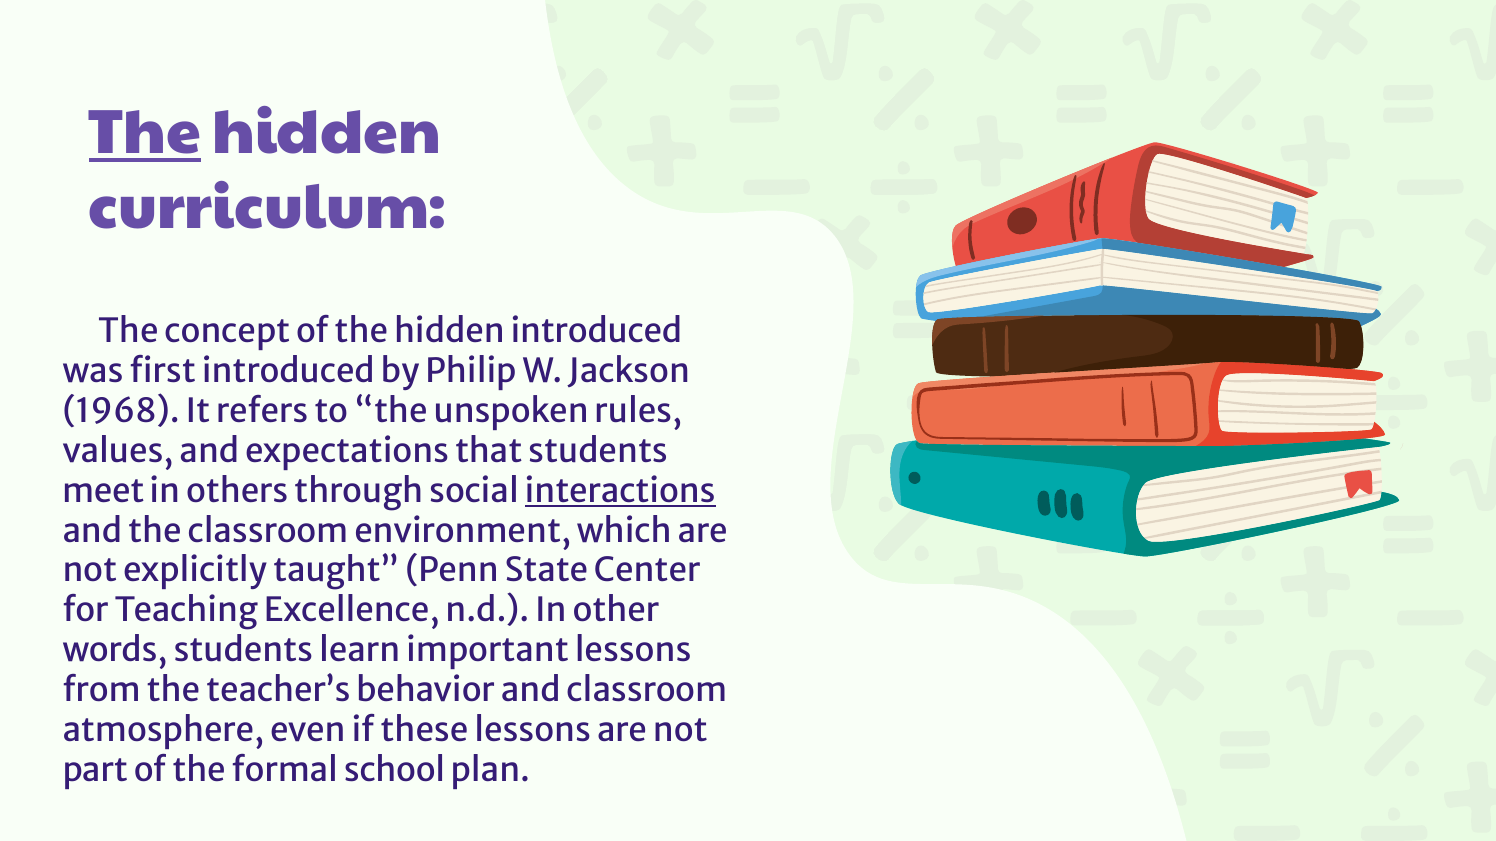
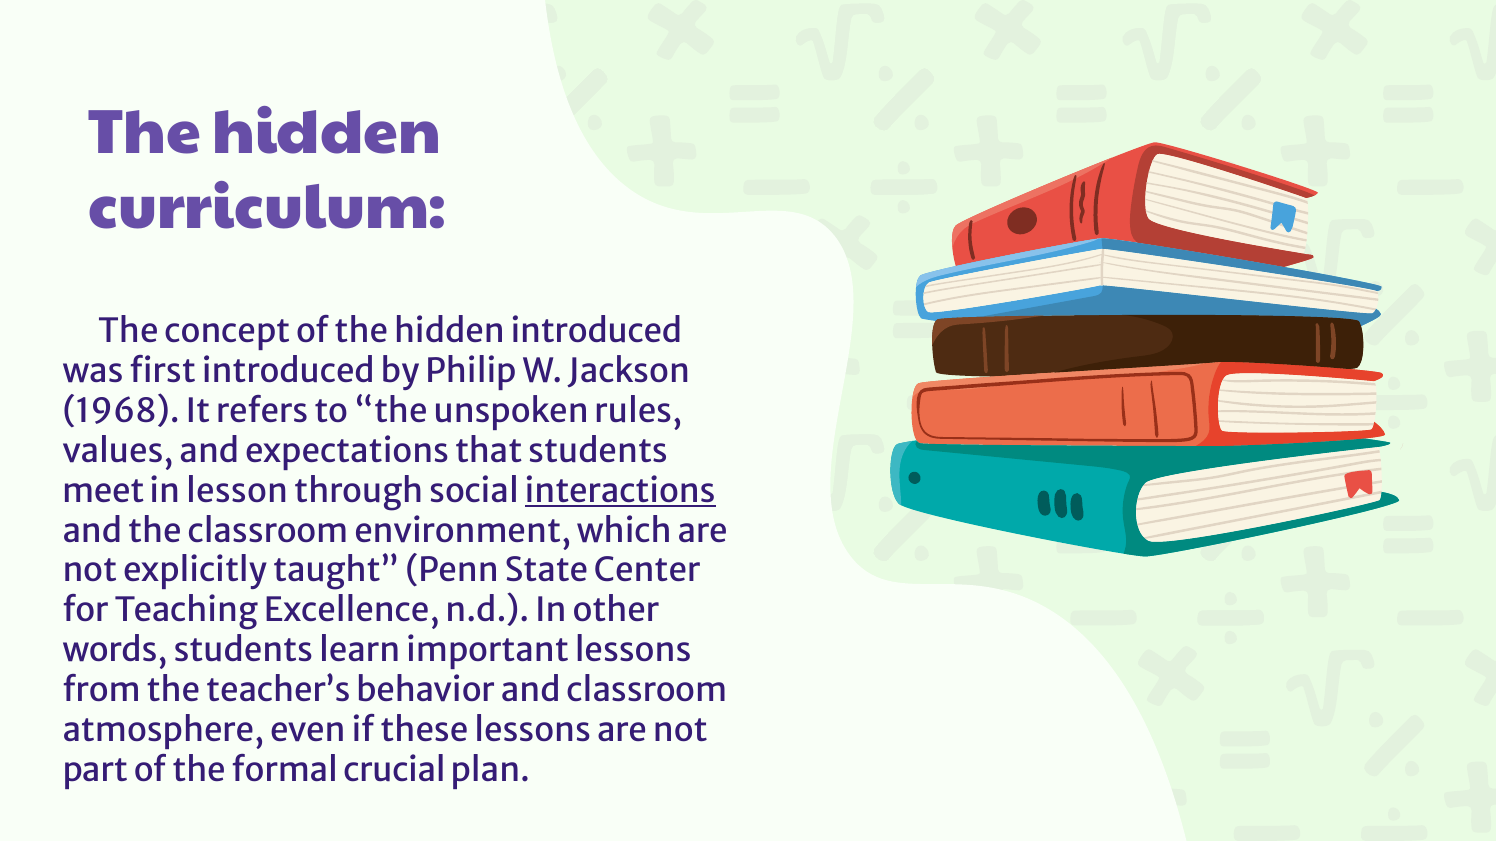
The underline: present -> none (145, 133)
others: others -> lesson (237, 492)
school: school -> crucial (395, 771)
